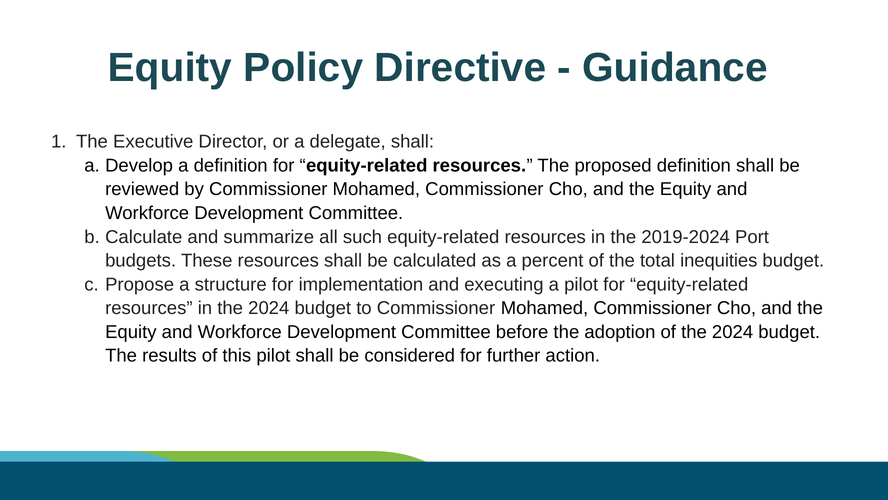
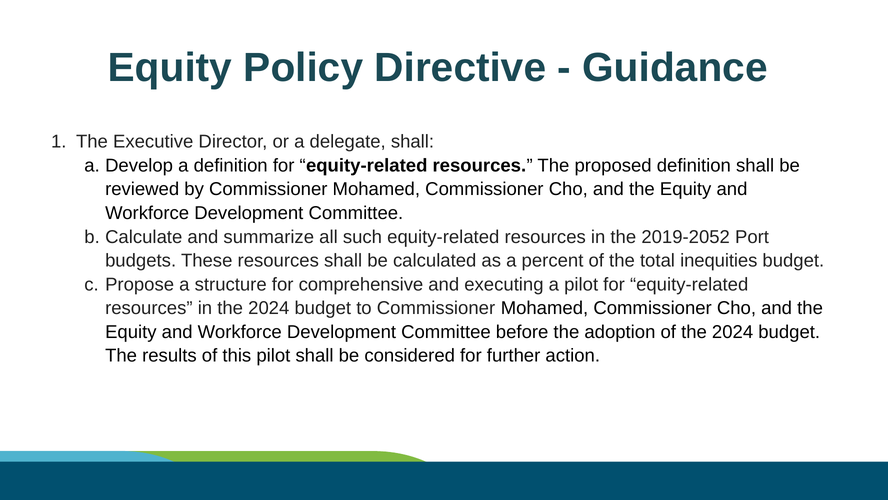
2019-2024: 2019-2024 -> 2019-2052 (686, 237)
implementation: implementation -> comprehensive (361, 284)
